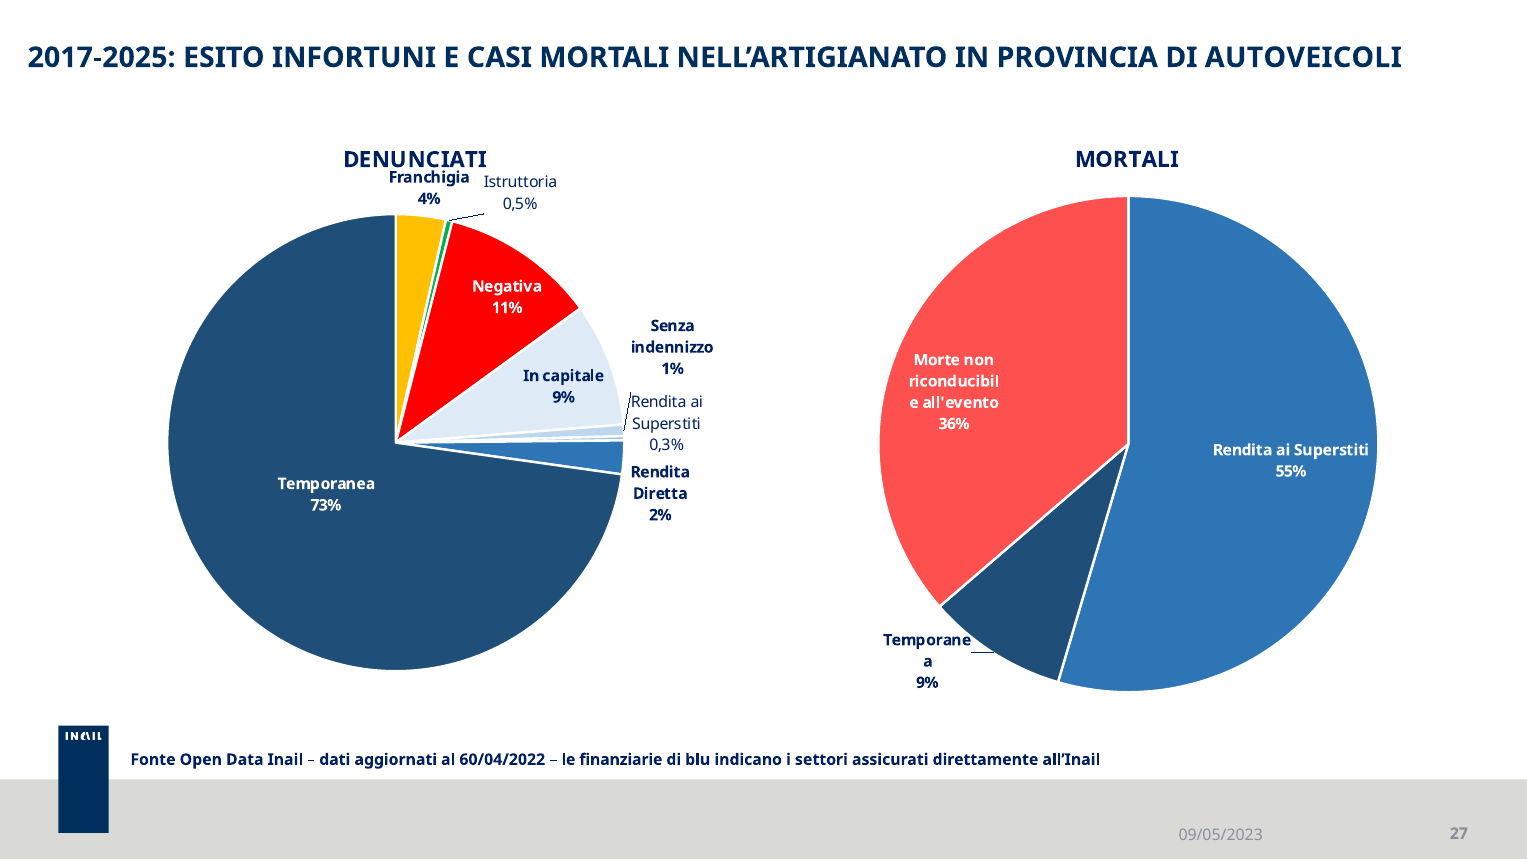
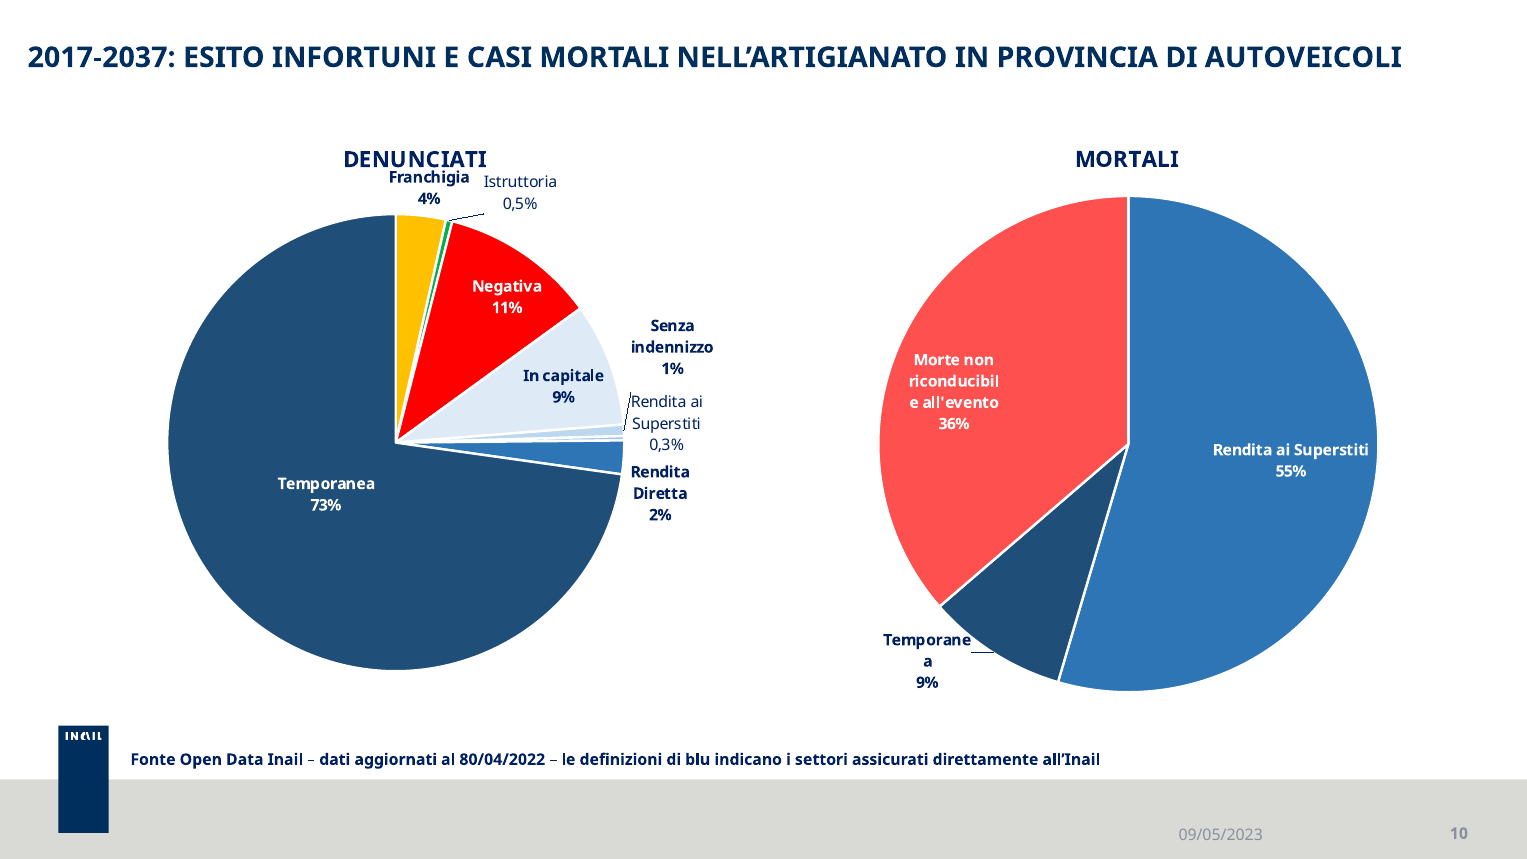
2017-2025: 2017-2025 -> 2017-2037 (102, 58)
60/04/2022: 60/04/2022 -> 80/04/2022 (502, 760)
finanziarie: finanziarie -> definizioni (621, 760)
27: 27 -> 10 (1459, 834)
